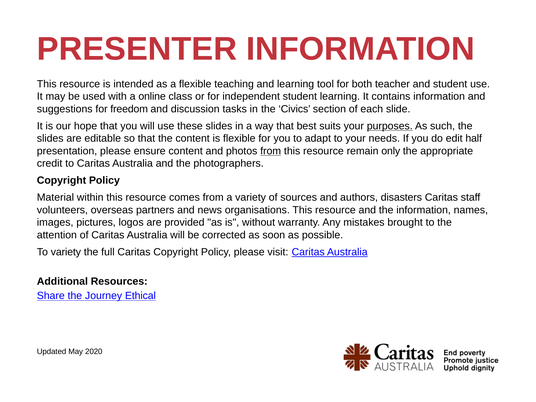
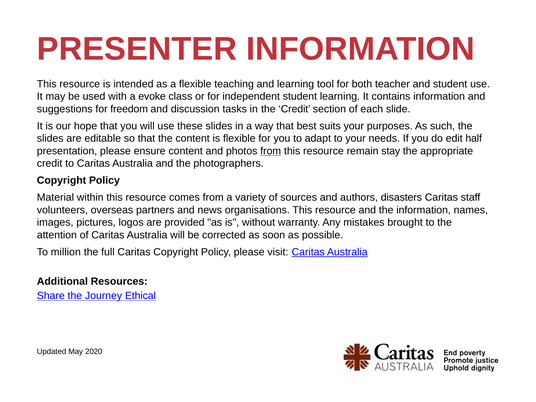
online: online -> evoke (152, 97)
the Civics: Civics -> Credit (294, 109)
purposes underline: present -> none (390, 126)
only: only -> stay (391, 151)
To variety: variety -> million (66, 252)
